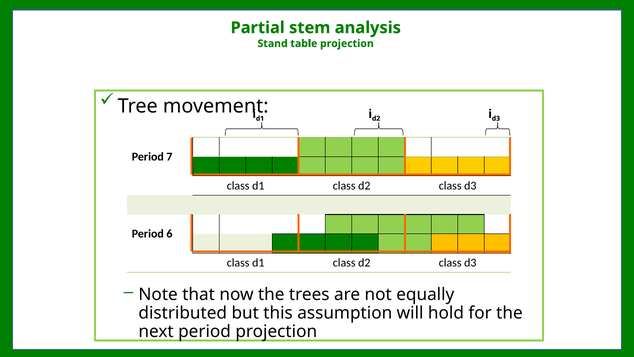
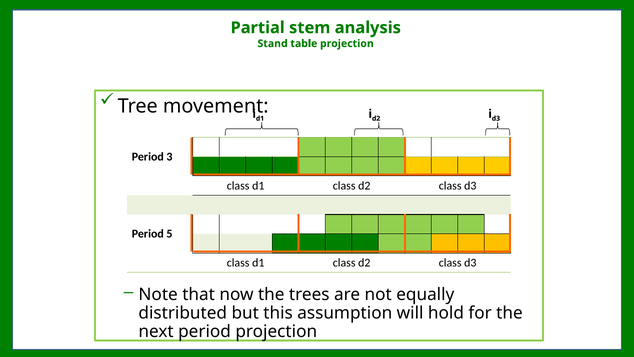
7: 7 -> 3 (169, 157)
6: 6 -> 5 (169, 234)
